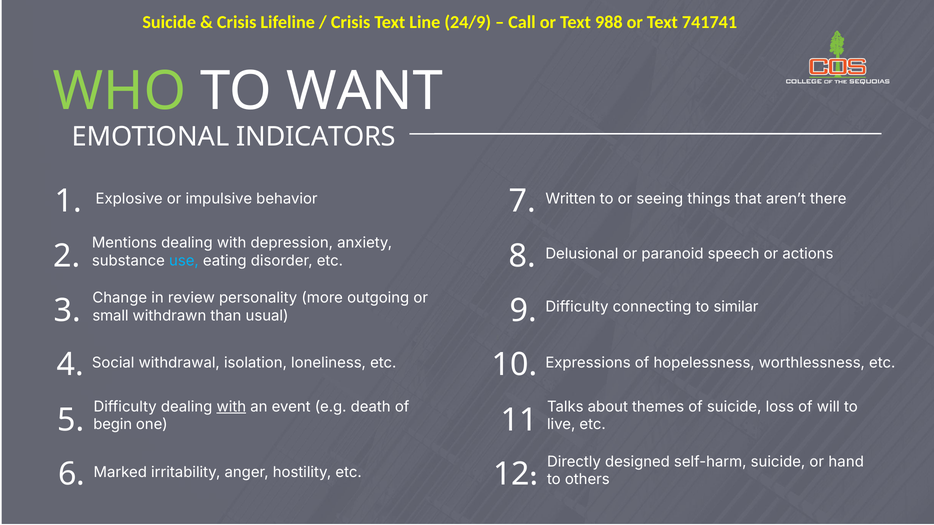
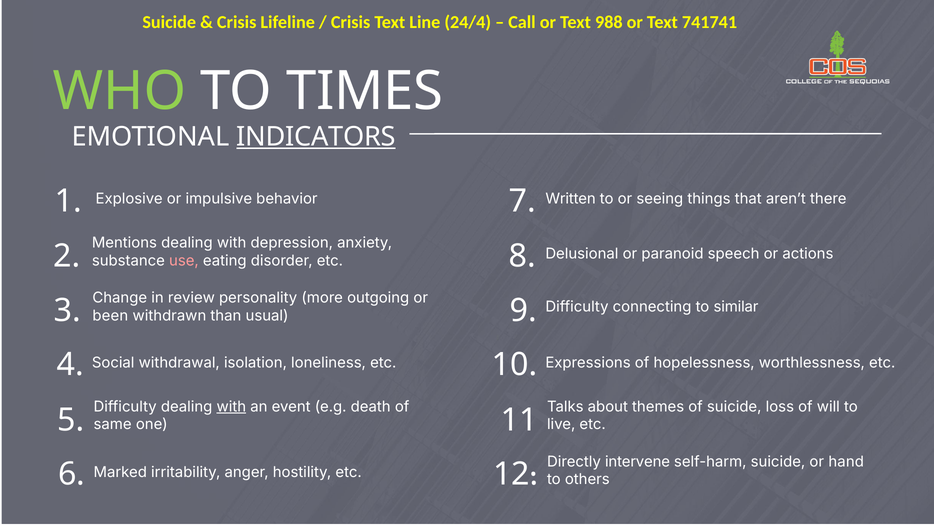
24/9: 24/9 -> 24/4 (468, 22)
WANT: WANT -> TIMES (365, 91)
INDICATORS underline: none -> present (316, 137)
use colour: light blue -> pink (184, 261)
small: small -> been (110, 316)
begin: begin -> same (113, 425)
designed: designed -> intervene (637, 462)
